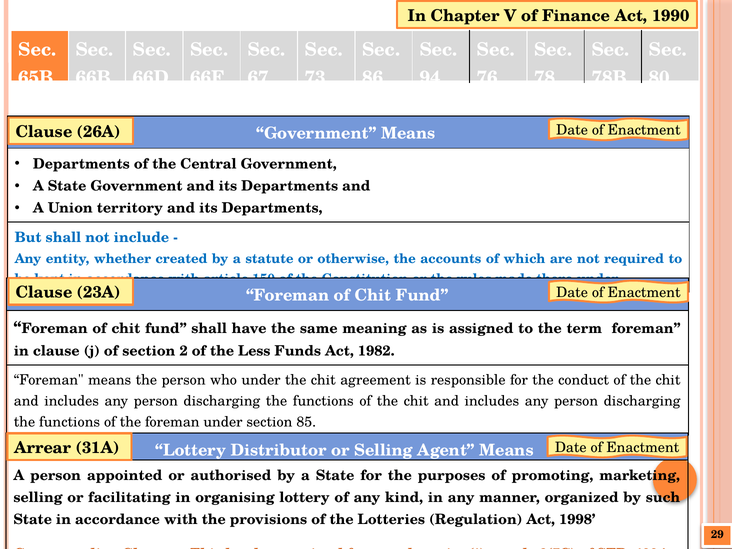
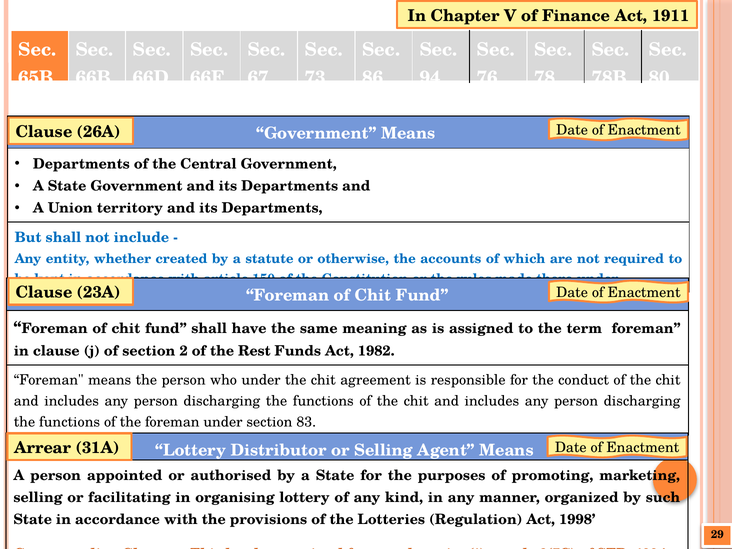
1990: 1990 -> 1911 (671, 16)
Less: Less -> Rest (254, 351)
85: 85 -> 83 (306, 422)
